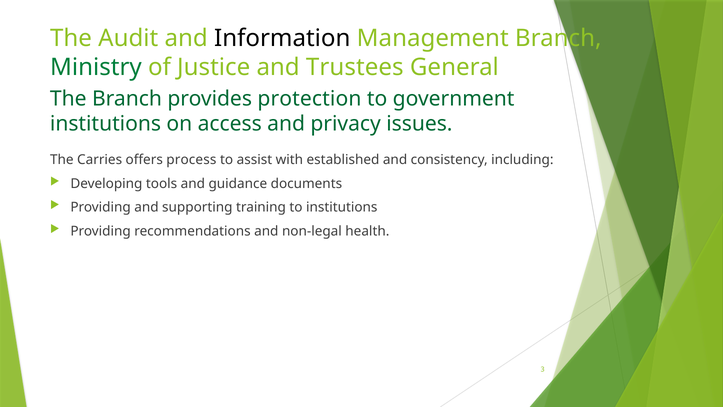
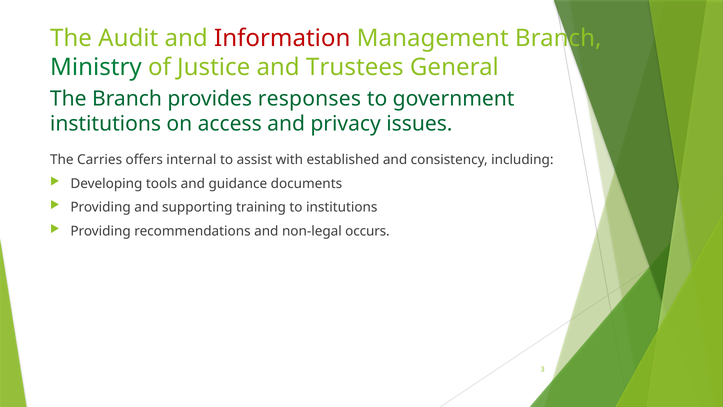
Information colour: black -> red (282, 38)
protection: protection -> responses (309, 98)
process: process -> internal (191, 160)
health: health -> occurs (367, 231)
